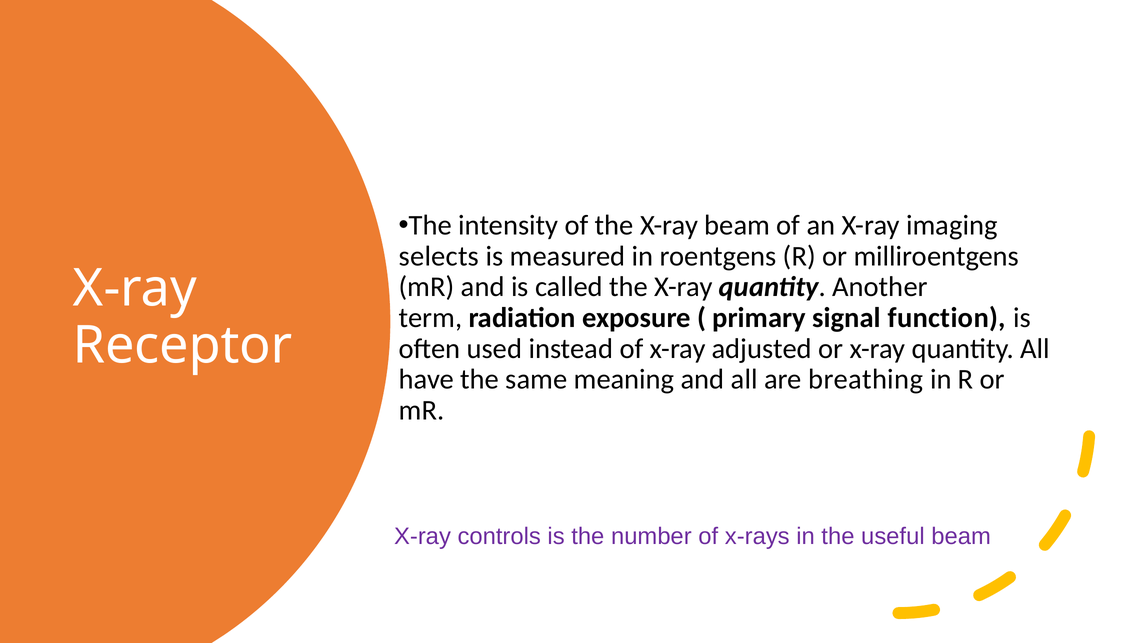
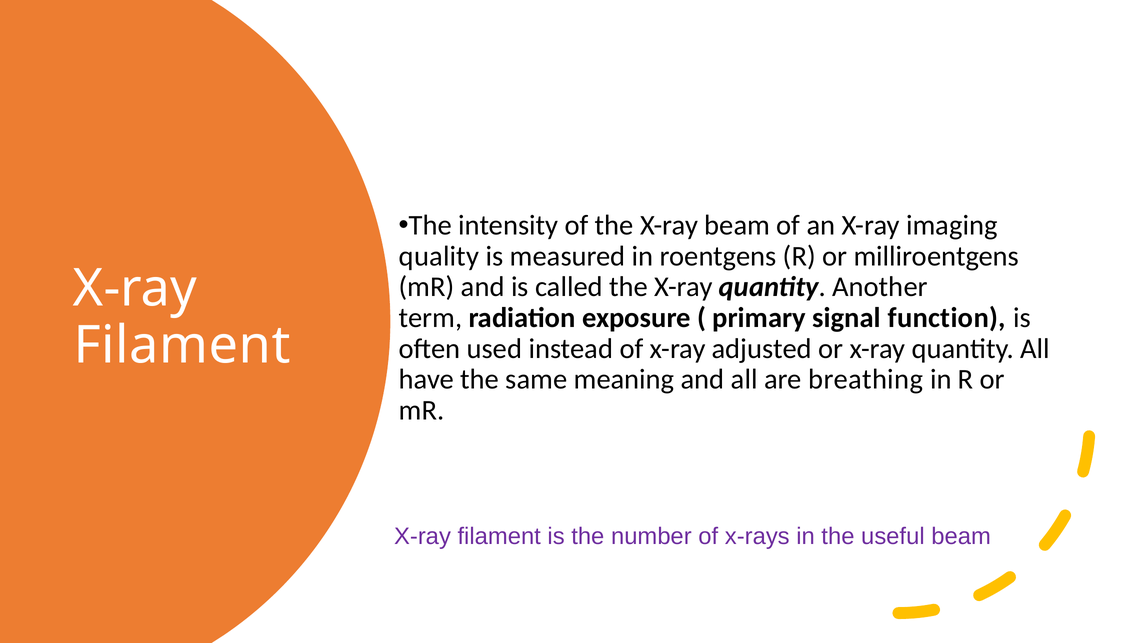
selects: selects -> quality (439, 256)
Receptor: Receptor -> Filament (182, 345)
controls: controls -> filament (499, 536)
